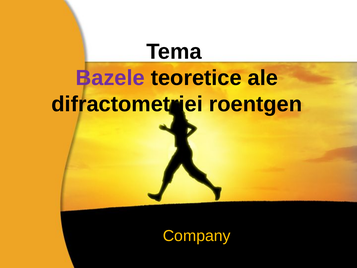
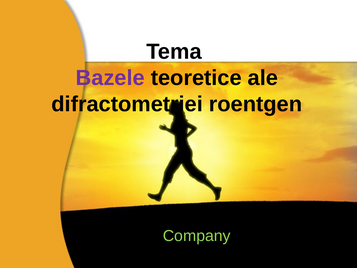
Company colour: yellow -> light green (197, 236)
